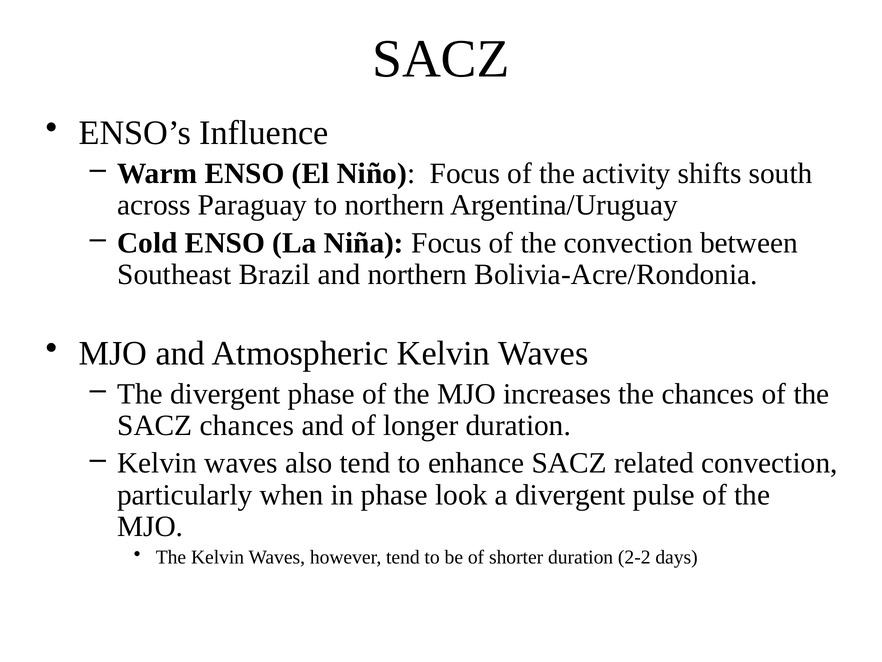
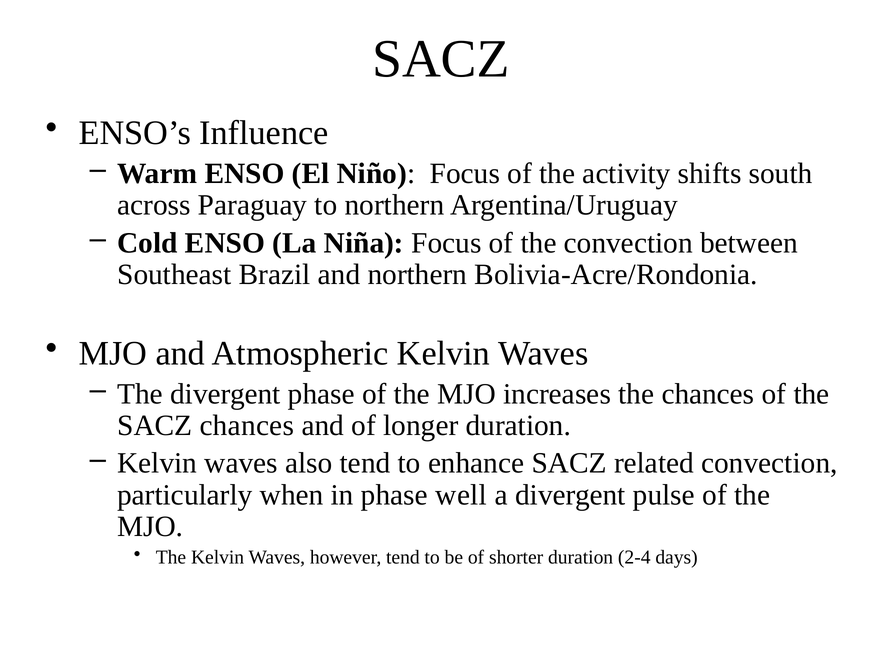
look: look -> well (461, 495)
2-2: 2-2 -> 2-4 (634, 557)
